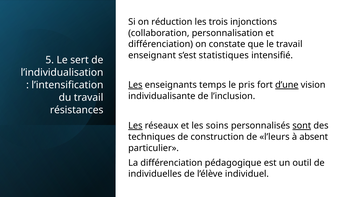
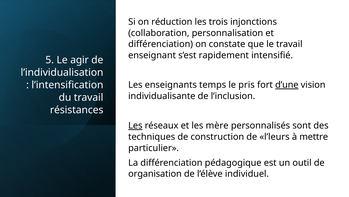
statistiques: statistiques -> rapidement (224, 55)
sert: sert -> agir (80, 60)
Les underline: present -> none (135, 85)
soins: soins -> mère (217, 125)
sont underline: present -> none (302, 125)
absent: absent -> mettre (314, 136)
individuelles: individuelles -> organisation (155, 173)
